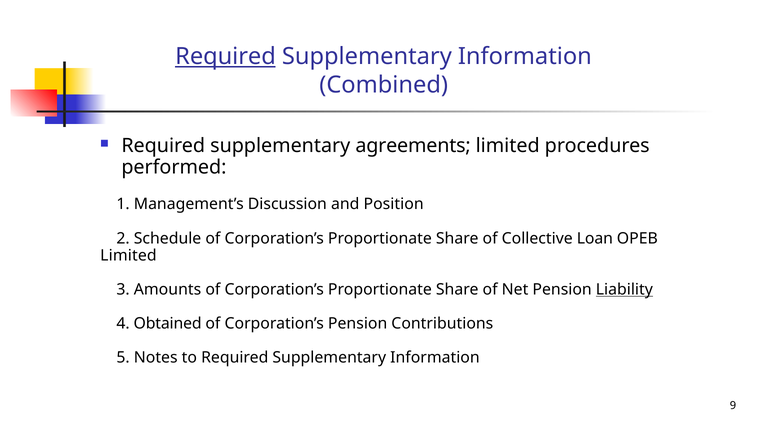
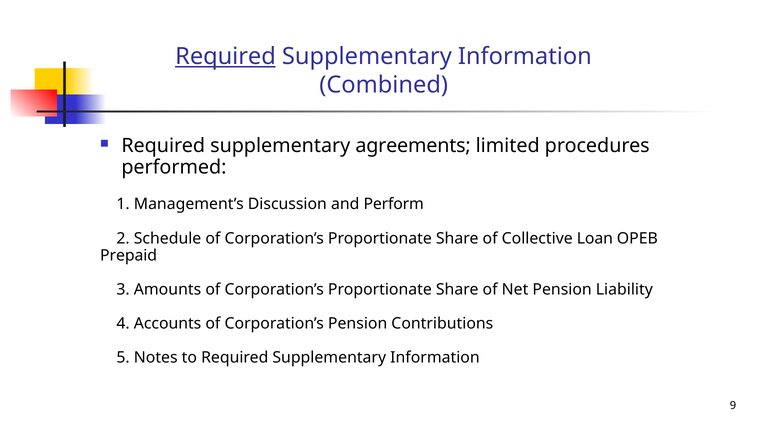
Position: Position -> Perform (394, 204)
Limited: Limited -> Prepaid (129, 256)
Liability underline: present -> none (624, 290)
Obtained: Obtained -> Accounts (168, 324)
